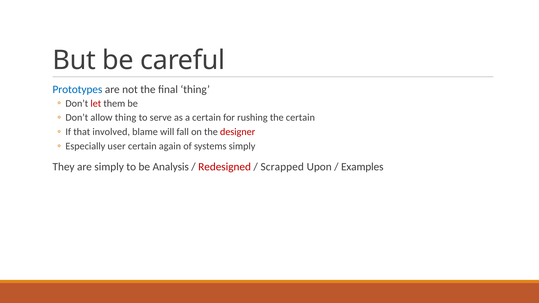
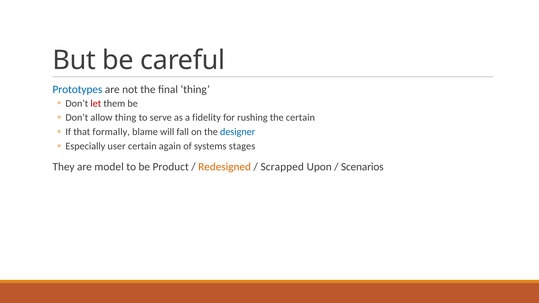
a certain: certain -> fidelity (207, 118)
involved: involved -> formally (111, 132)
designer colour: red -> blue (238, 132)
systems simply: simply -> stages (242, 146)
are simply: simply -> model (109, 167)
Analysis: Analysis -> Product (171, 167)
Redesigned colour: red -> orange (225, 167)
Examples: Examples -> Scenarios (362, 167)
